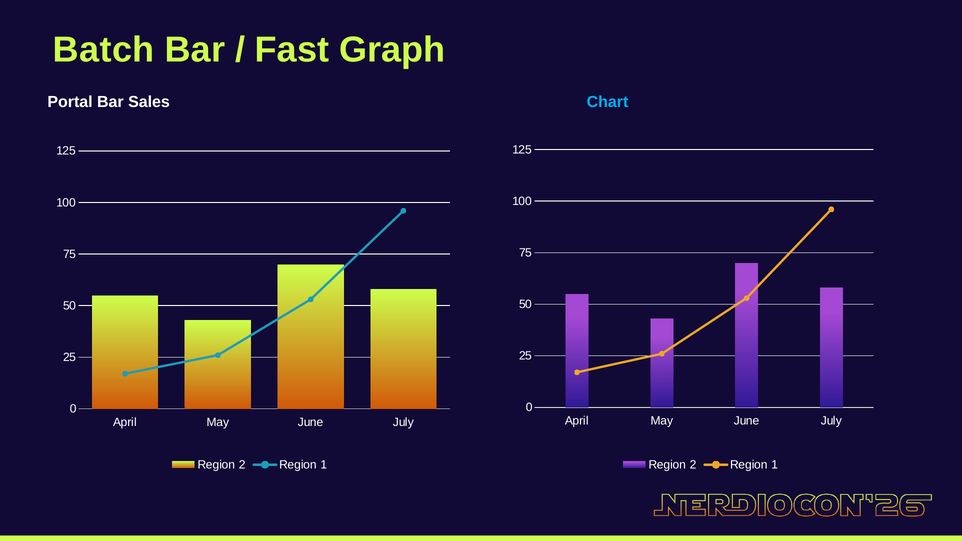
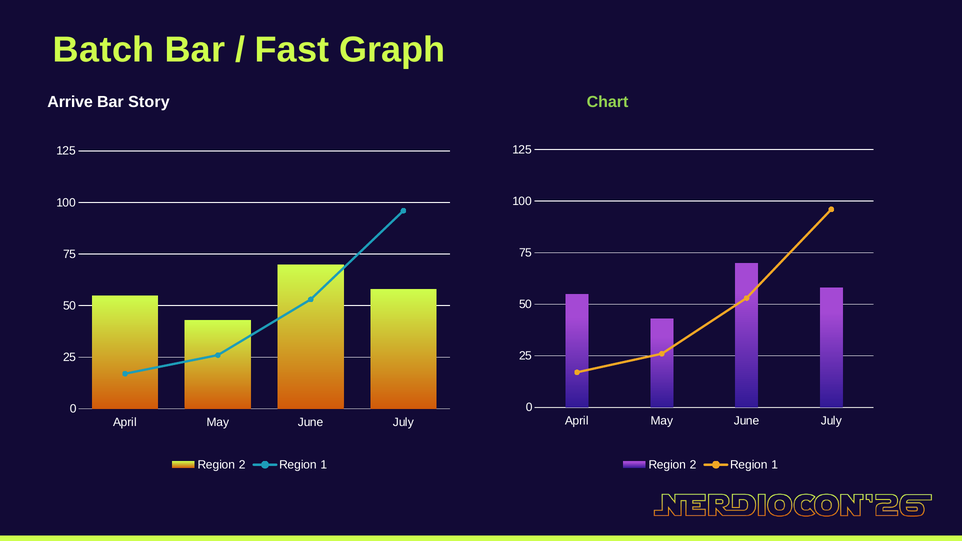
Portal: Portal -> Arrive (70, 102)
Sales: Sales -> Story (149, 102)
Chart colour: light blue -> light green (608, 102)
